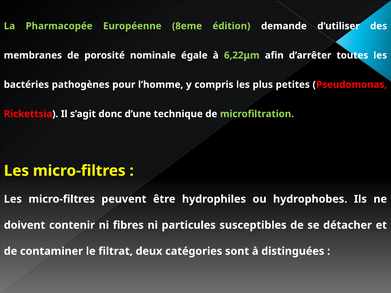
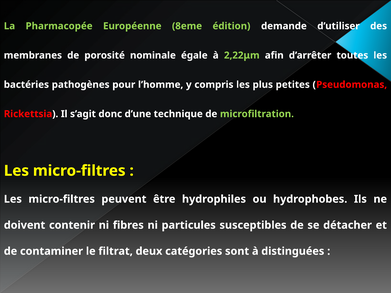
6,22μm: 6,22μm -> 2,22μm (242, 55)
